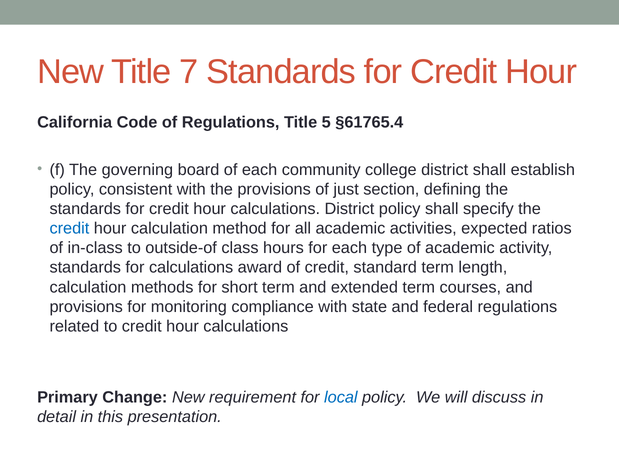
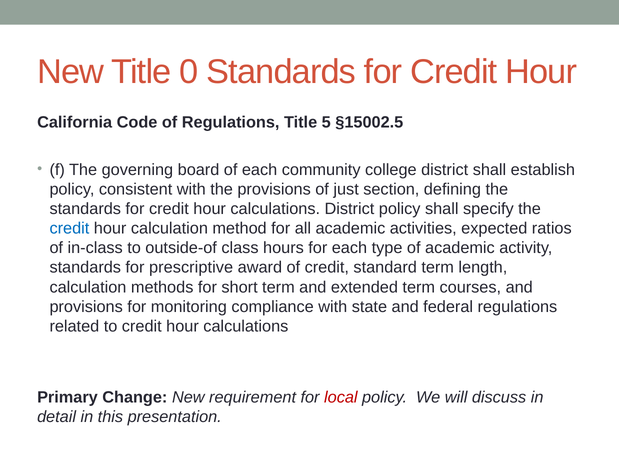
7: 7 -> 0 (189, 72)
§61765.4: §61765.4 -> §15002.5 (369, 122)
for calculations: calculations -> prescriptive (191, 268)
local colour: blue -> red (341, 398)
